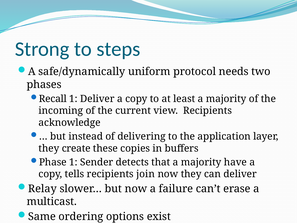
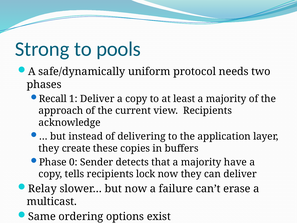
steps: steps -> pools (119, 49)
incoming: incoming -> approach (61, 111)
Phase 1: 1 -> 0 (73, 162)
join: join -> lock (146, 174)
